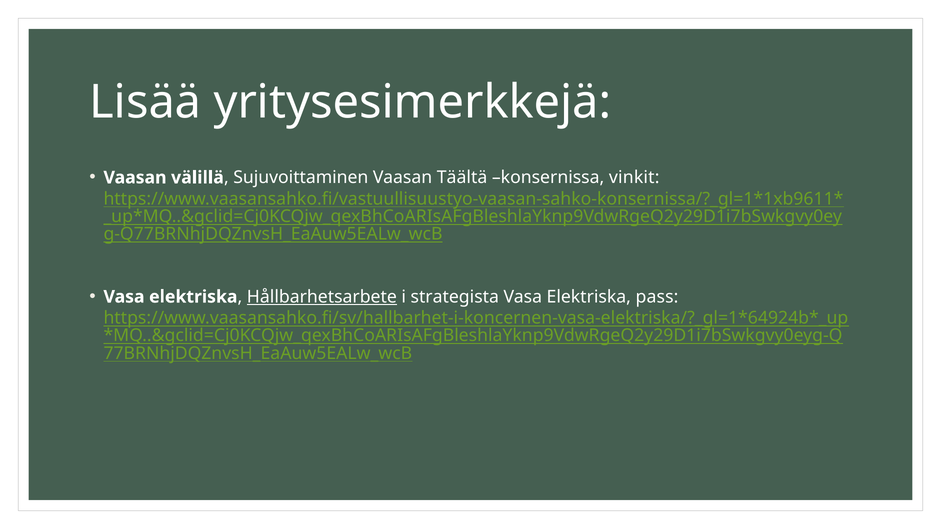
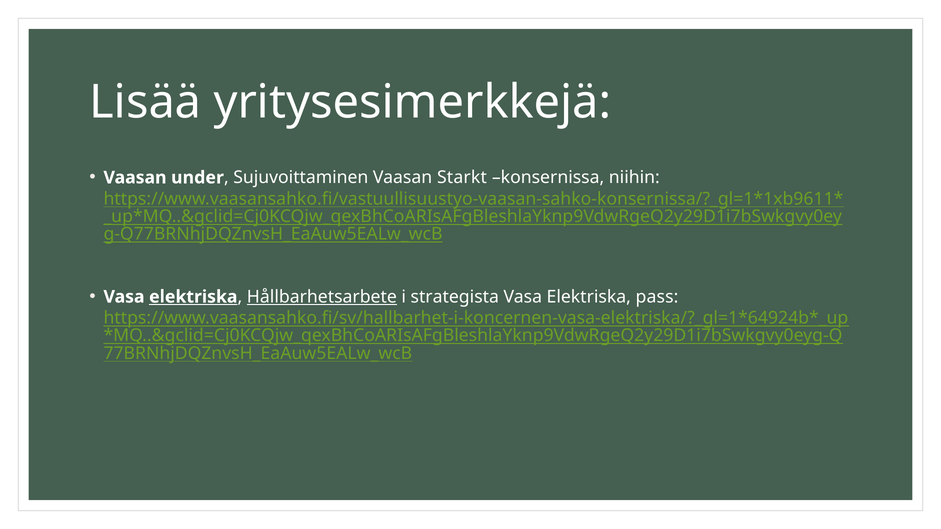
välillä: välillä -> under (197, 178)
Täältä: Täältä -> Starkt (462, 178)
vinkit: vinkit -> niihin (634, 178)
elektriska underline: none -> present (193, 297)
